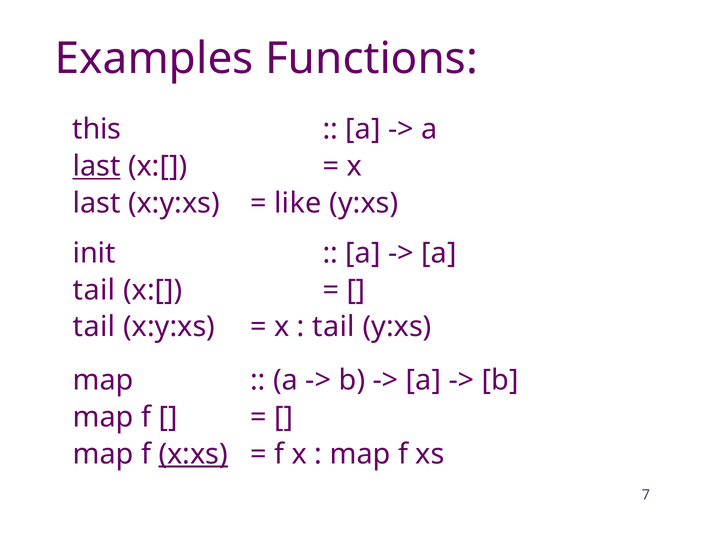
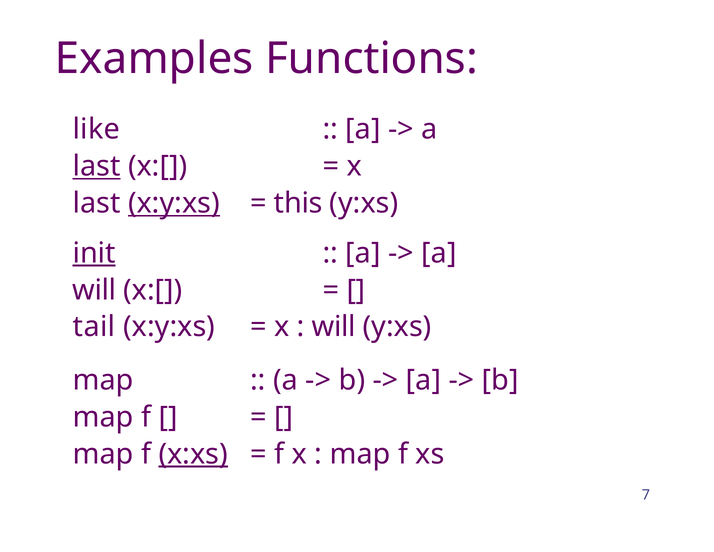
this: this -> like (96, 129)
x:y:xs underline: none -> present (174, 203)
like: like -> this (298, 203)
init underline: none -> present (94, 253)
tail: tail -> will (94, 290)
tail: tail -> will (334, 327)
